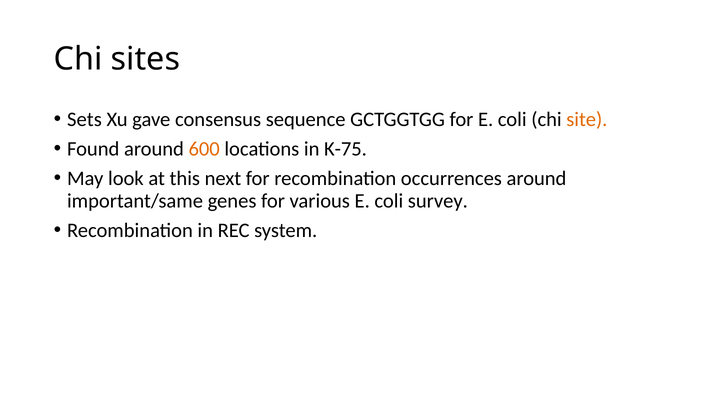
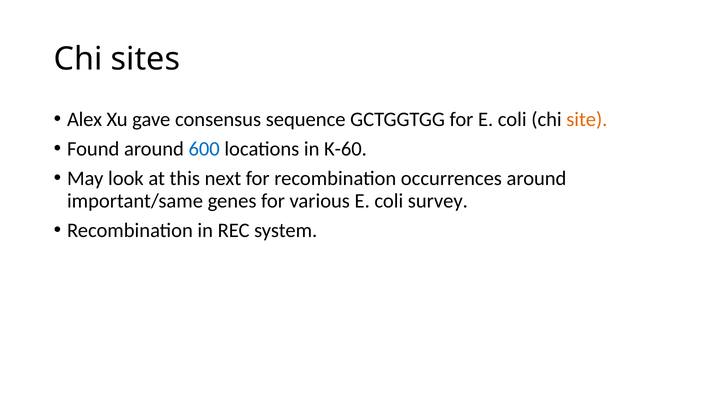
Sets: Sets -> Alex (85, 119)
600 colour: orange -> blue (204, 149)
K-75: K-75 -> K-60 (345, 149)
